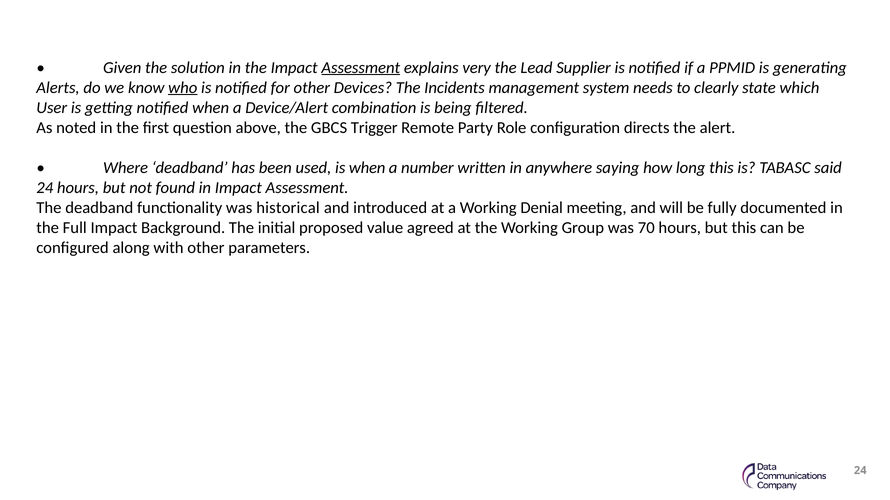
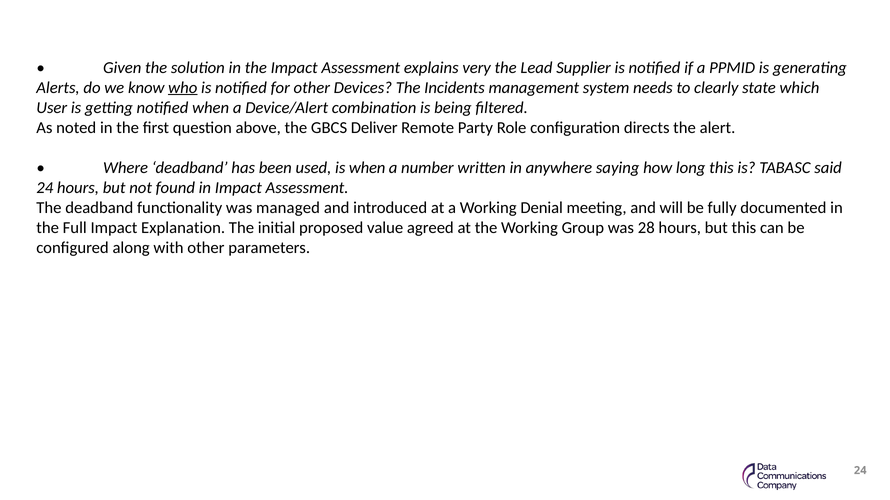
Assessment underline: present -> none (361, 68)
Trigger: Trigger -> Deliver (374, 128)
historical: historical -> managed (288, 208)
Background: Background -> Explanation (183, 228)
70: 70 -> 28 (646, 228)
